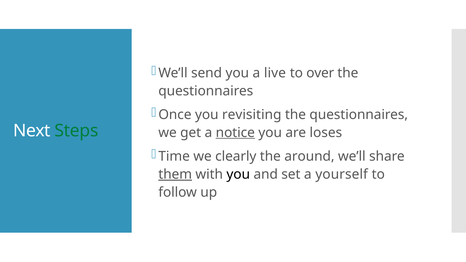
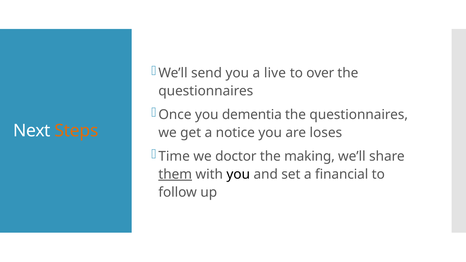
revisiting: revisiting -> dementia (252, 115)
Steps colour: green -> orange (77, 131)
notice underline: present -> none (235, 133)
clearly: clearly -> doctor (236, 156)
around: around -> making (310, 156)
yourself: yourself -> financial (342, 174)
